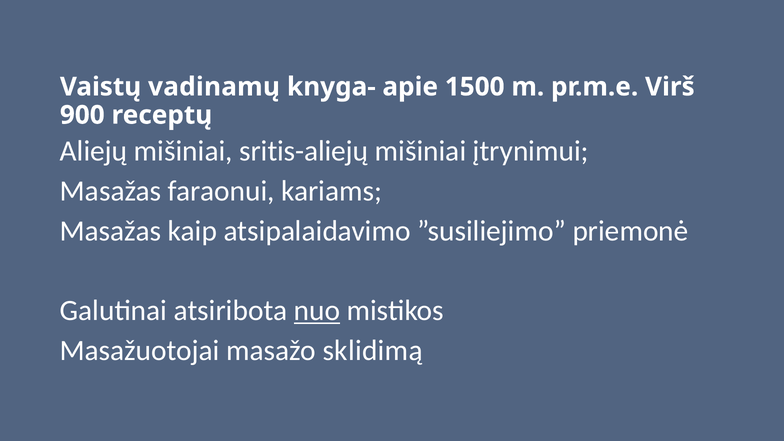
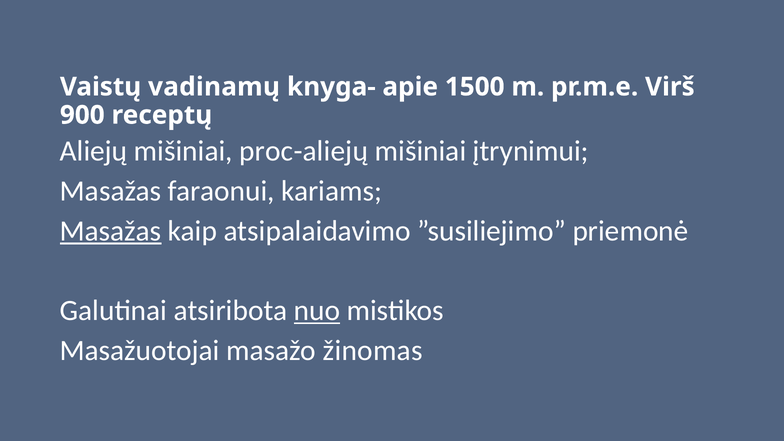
sritis-aliejų: sritis-aliejų -> proc-aliejų (304, 151)
Masažas underline: none -> present (111, 231)
sklidimą: sklidimą -> žinomas (373, 351)
